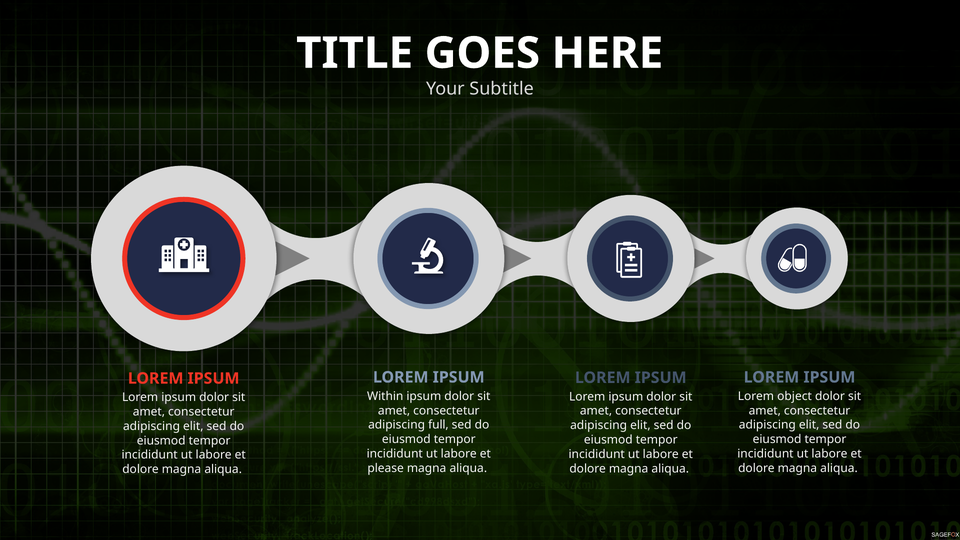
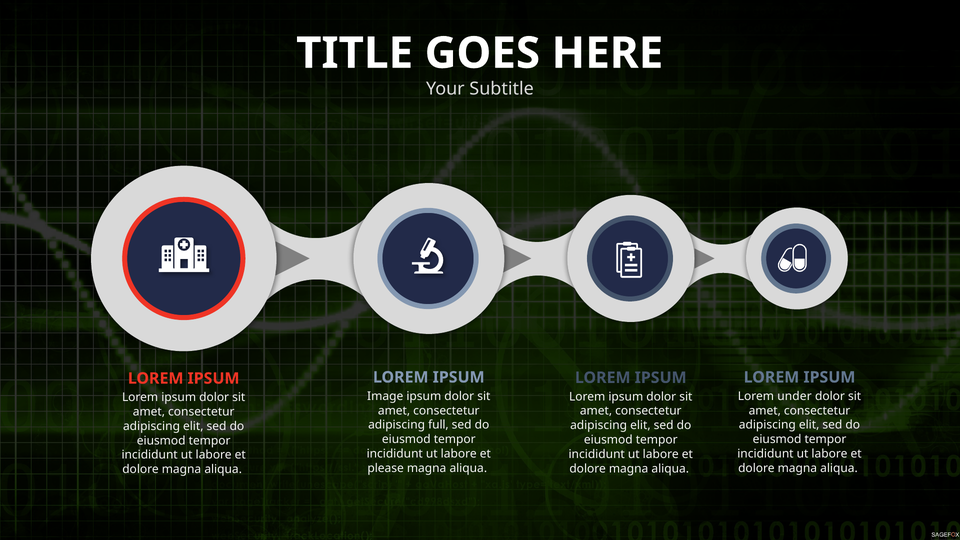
Within: Within -> Image (385, 396)
object: object -> under (795, 396)
